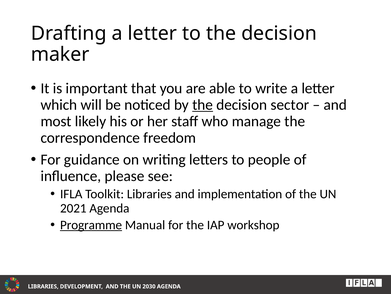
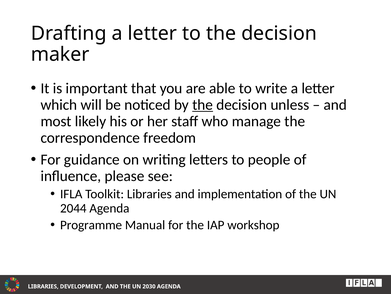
sector: sector -> unless (290, 105)
2021: 2021 -> 2044 (73, 208)
Programme underline: present -> none (91, 225)
